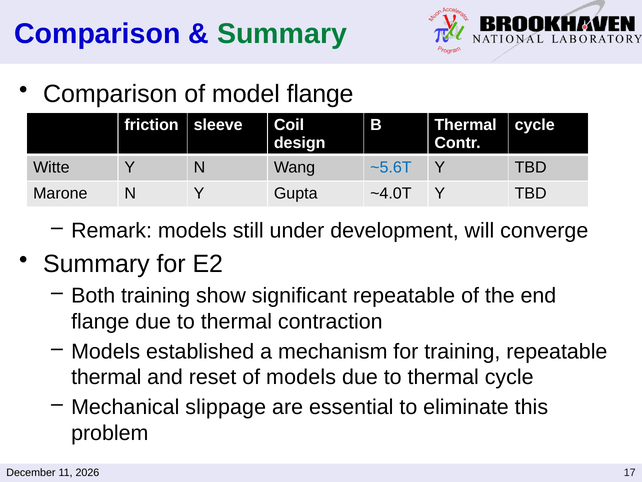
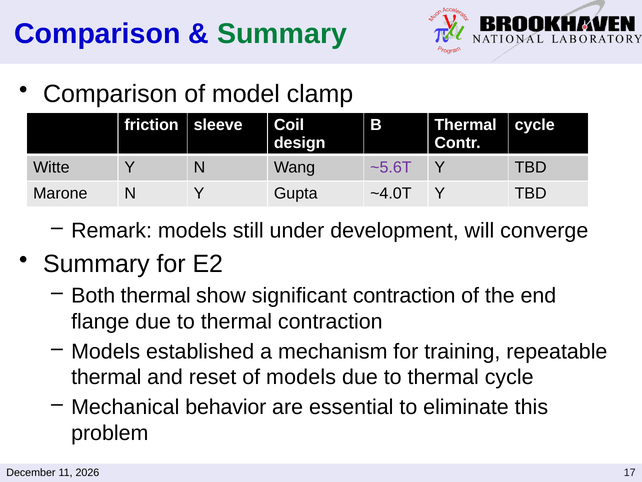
model flange: flange -> clamp (320, 94)
~5.6T colour: blue -> purple (391, 167)
Both training: training -> thermal (156, 296)
significant repeatable: repeatable -> contraction (404, 296)
slippage: slippage -> behavior (226, 407)
